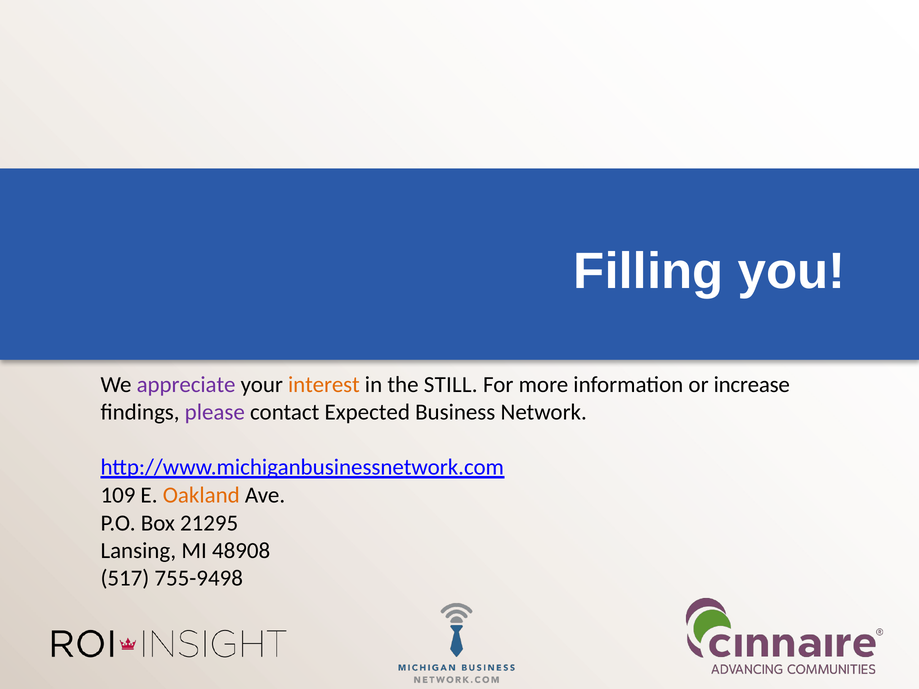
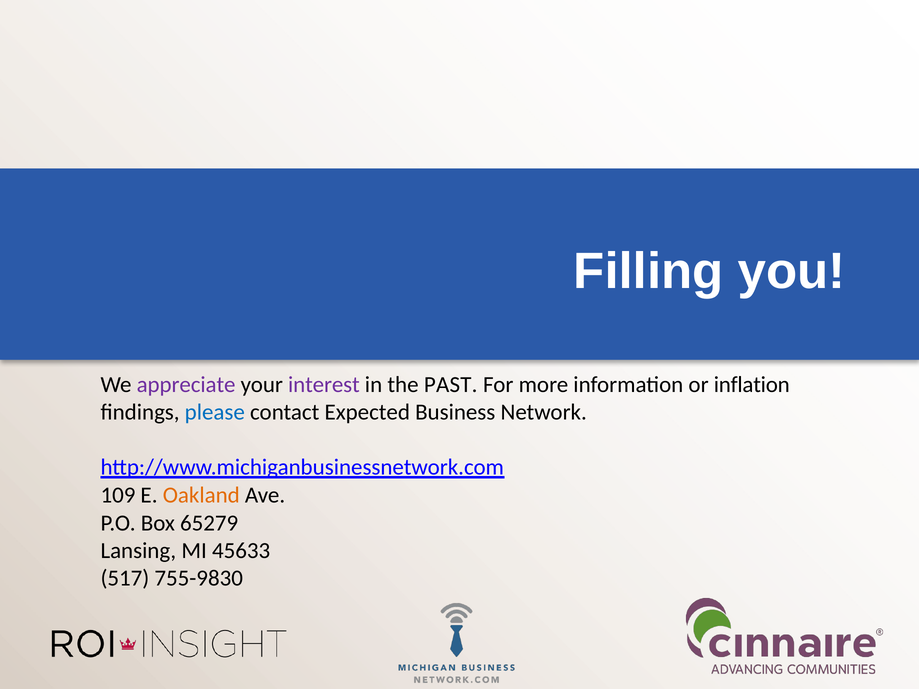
interest colour: orange -> purple (324, 385)
STILL: STILL -> PAST (451, 385)
increase: increase -> inflation (752, 385)
please colour: purple -> blue (215, 412)
21295: 21295 -> 65279 (209, 523)
48908: 48908 -> 45633 (241, 551)
755-9498: 755-9498 -> 755-9830 (199, 578)
